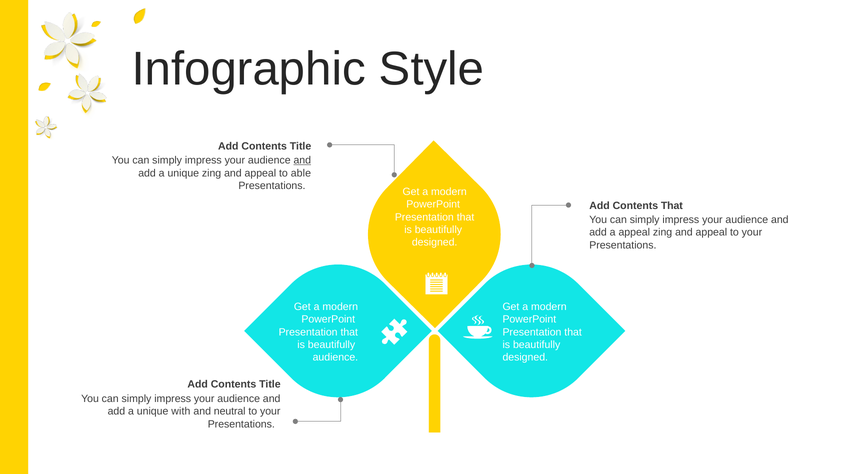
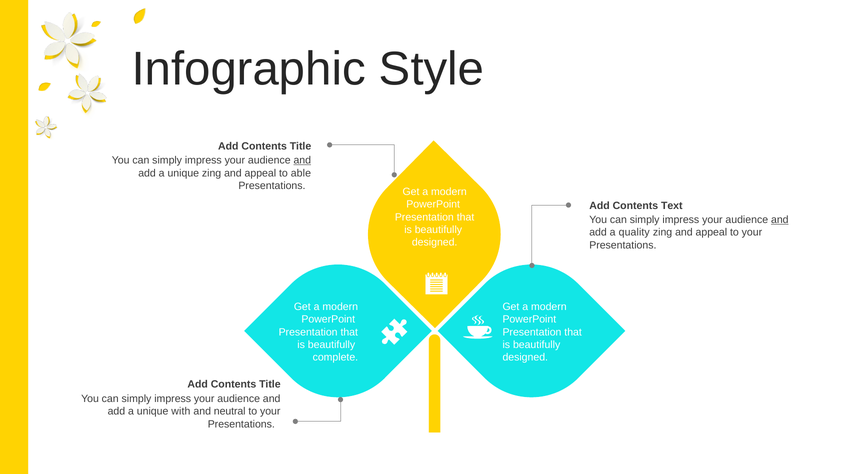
Contents That: That -> Text (672, 205)
and underline: none -> present (780, 220)
a appeal: appeal -> quality (634, 232)
audience: audience -> complete (335, 357)
